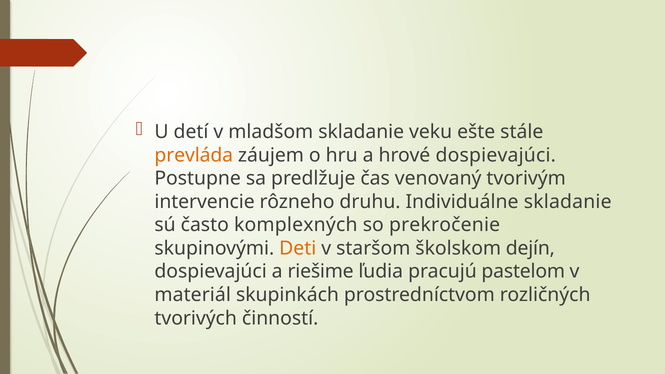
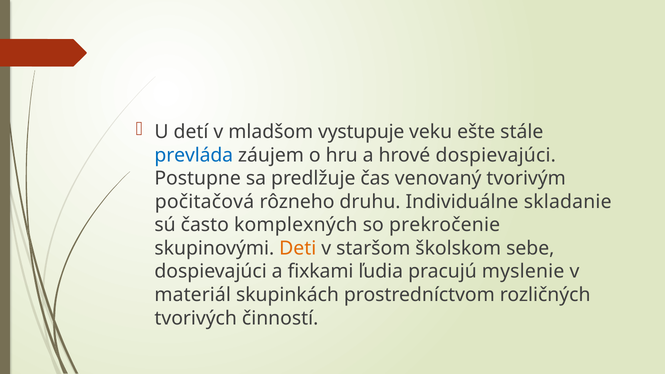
mladšom skladanie: skladanie -> vystupuje (361, 132)
prevláda colour: orange -> blue (194, 155)
intervencie: intervencie -> počitačová (204, 202)
dejín: dejín -> sebe (530, 248)
riešime: riešime -> fixkami (321, 272)
pastelom: pastelom -> myslenie (523, 272)
